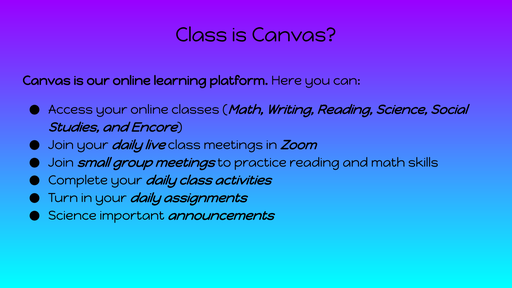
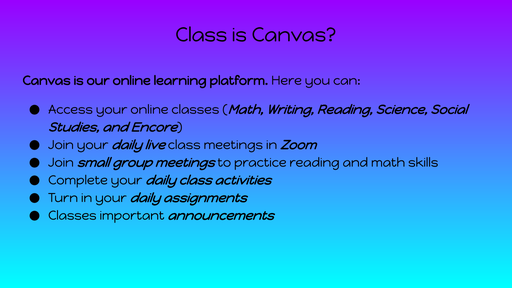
Science: Science -> Classes (72, 215)
